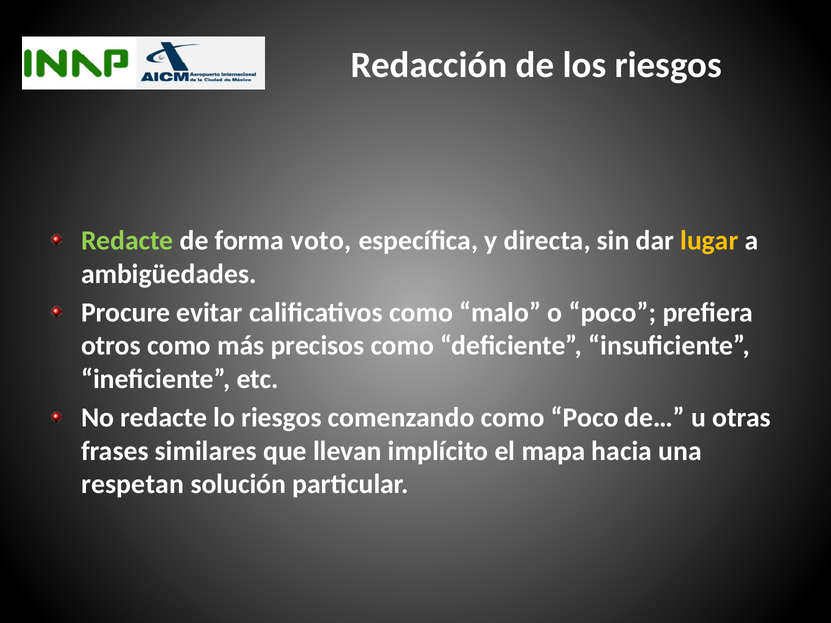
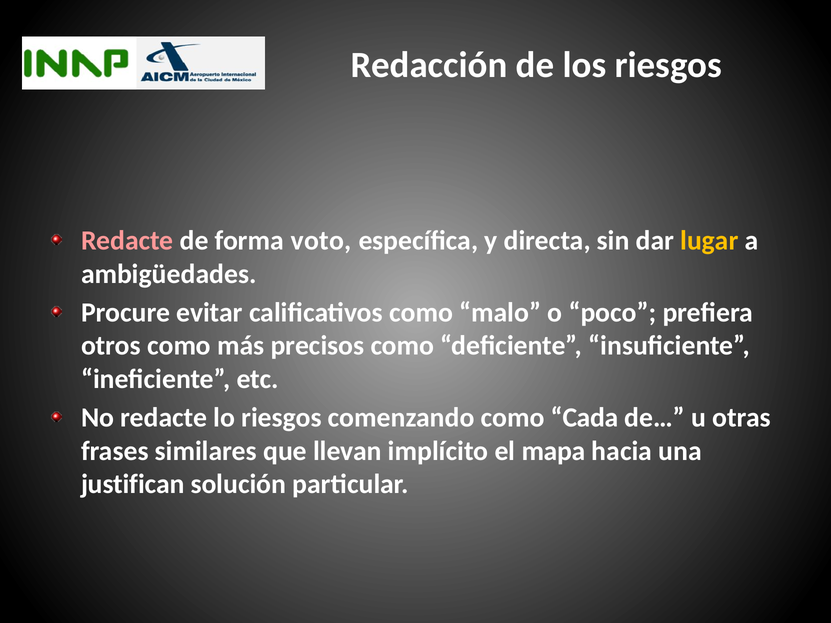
Redacte colour: light green -> pink (127, 241)
como Poco: Poco -> Cada (585, 418)
respetan: respetan -> justifican (133, 484)
